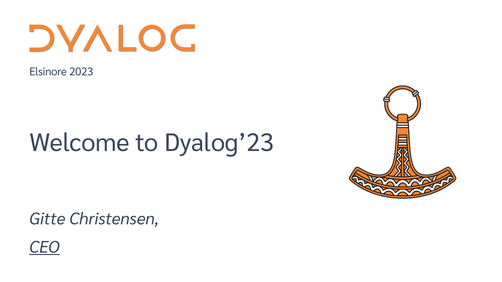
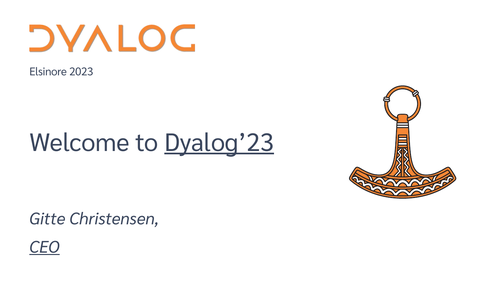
Dyalog’23 underline: none -> present (219, 143)
